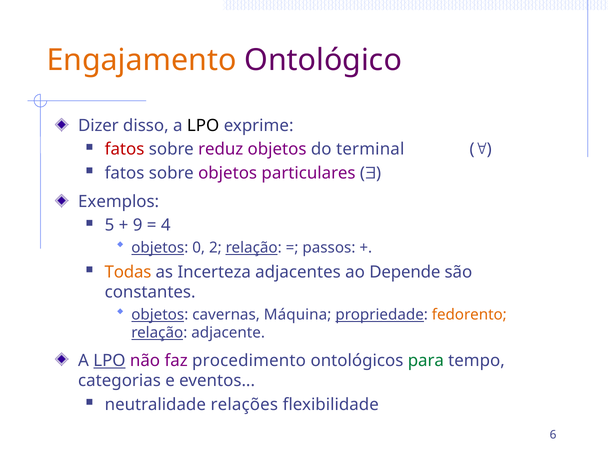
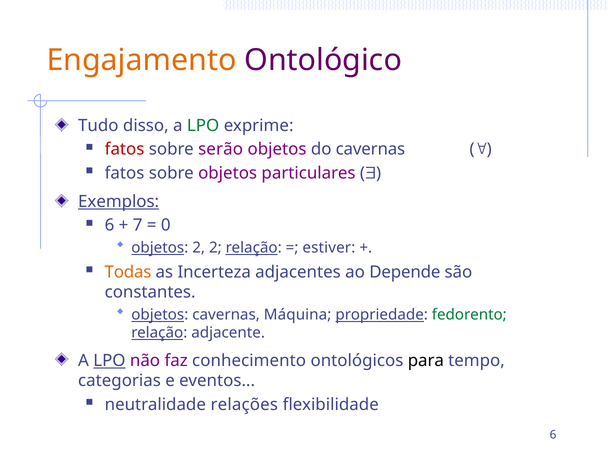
Dizer: Dizer -> Tudo (98, 126)
LPO colour: black -> green (203, 126)
reduz: reduz -> serão (221, 149)
do terminal: terminal -> cavernas (370, 149)
Exemplos underline: none -> present (119, 202)
5: 5 -> 6 (110, 225)
9: 9 -> 7 (138, 225)
4: 4 -> 0 (166, 225)
objetos 0: 0 -> 2 (199, 248)
passos: passos -> estiver (329, 248)
fedorento colour: orange -> green (469, 314)
procedimento: procedimento -> conhecimento (249, 361)
para colour: green -> black (426, 361)
